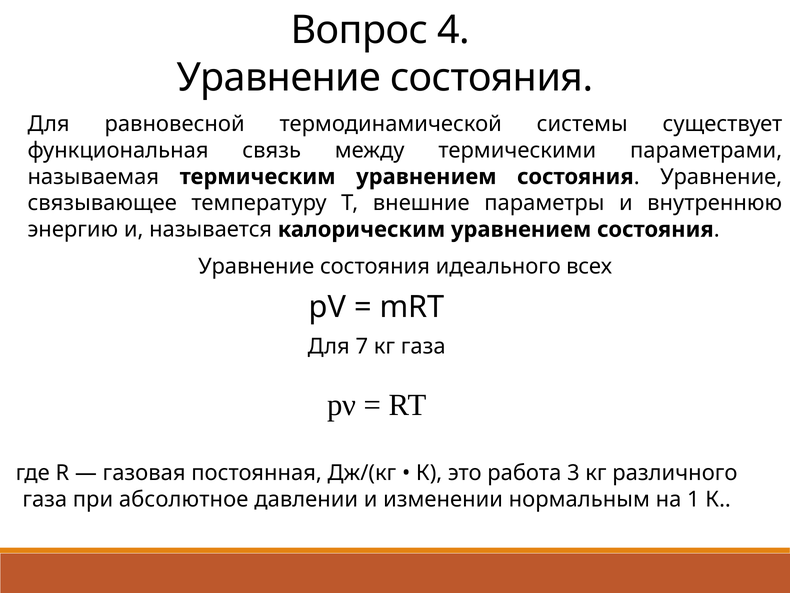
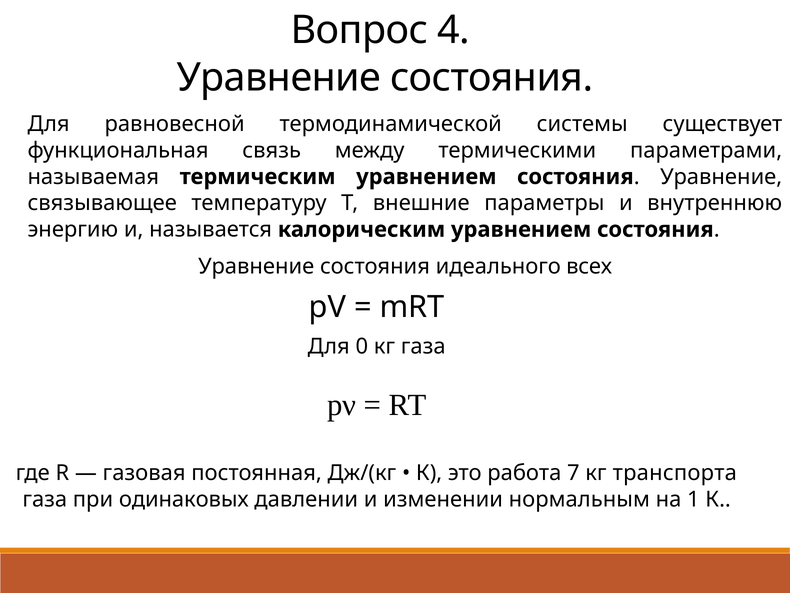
7: 7 -> 0 (362, 346)
3: 3 -> 7 (573, 473)
различного: различного -> транспорта (675, 473)
абсолютное: абсолютное -> одинаковых (184, 499)
